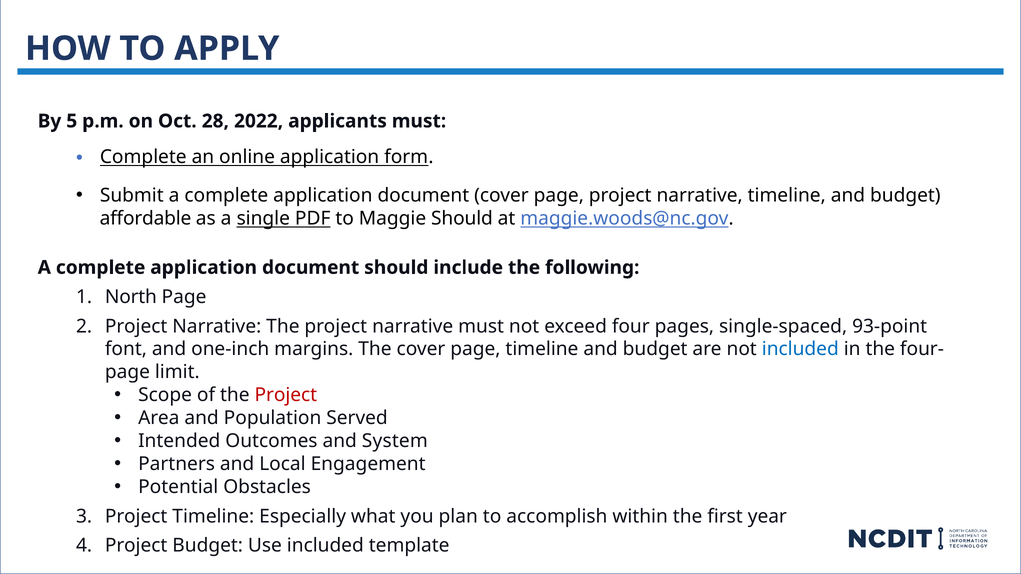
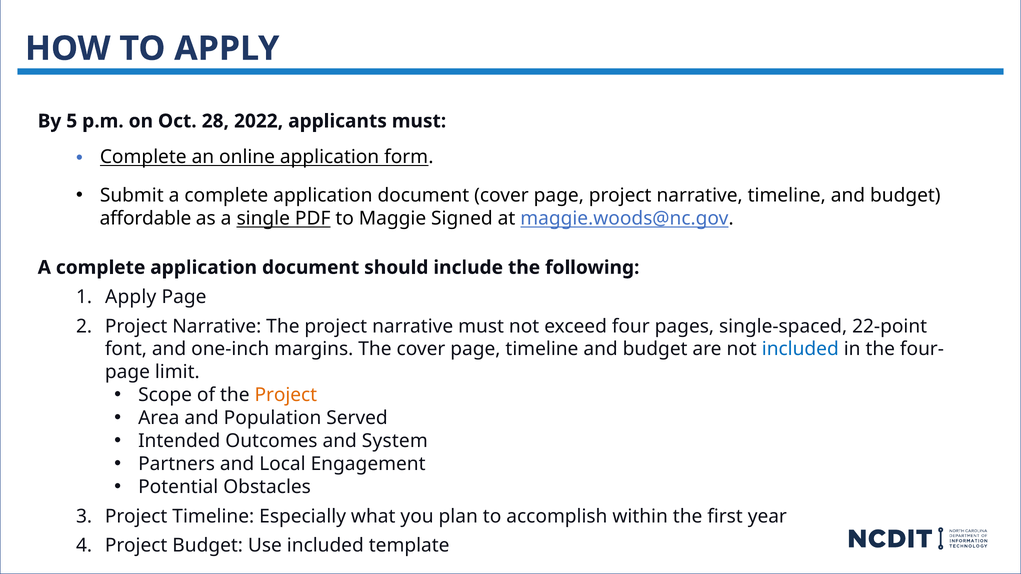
Maggie Should: Should -> Signed (462, 219)
North: North -> Apply (131, 297)
93-point: 93-point -> 22-point (890, 326)
Project colour: red -> orange (286, 395)
